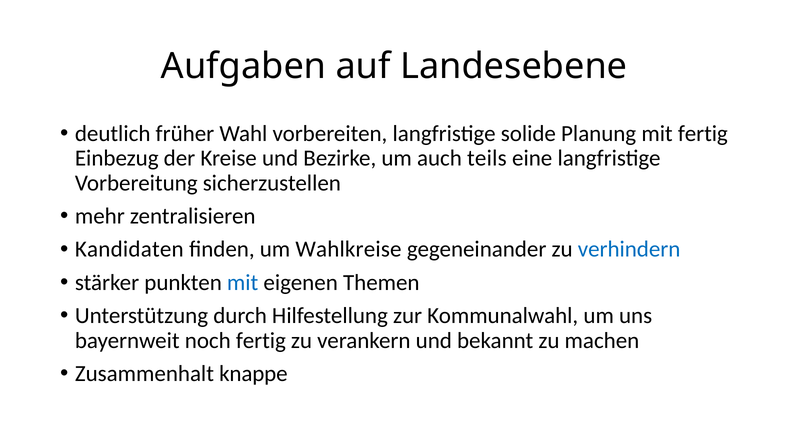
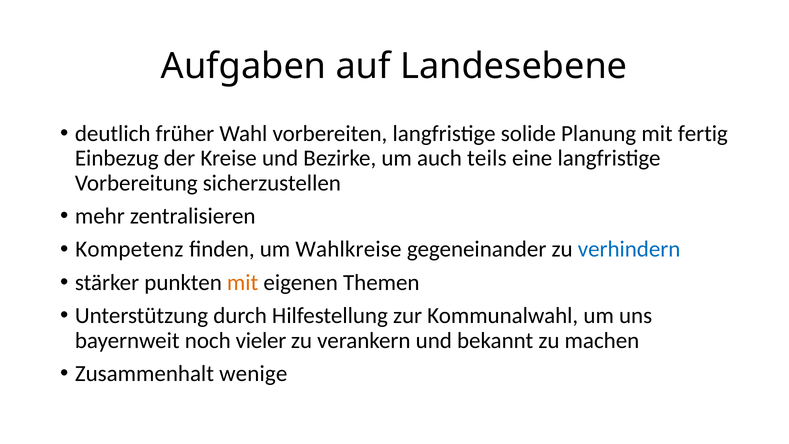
Kandidaten: Kandidaten -> Kompetenz (129, 249)
mit colour: blue -> orange (243, 282)
noch fertig: fertig -> vieler (261, 340)
knappe: knappe -> wenige (253, 373)
